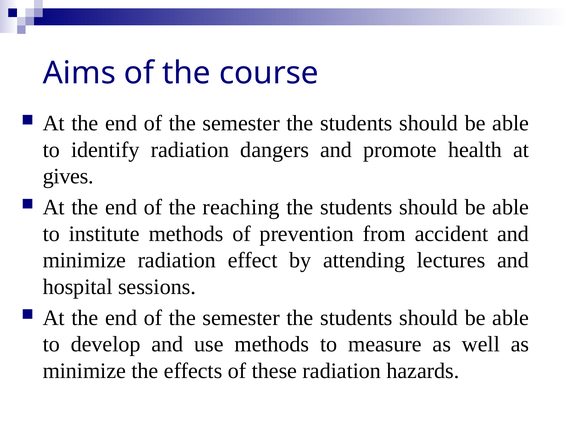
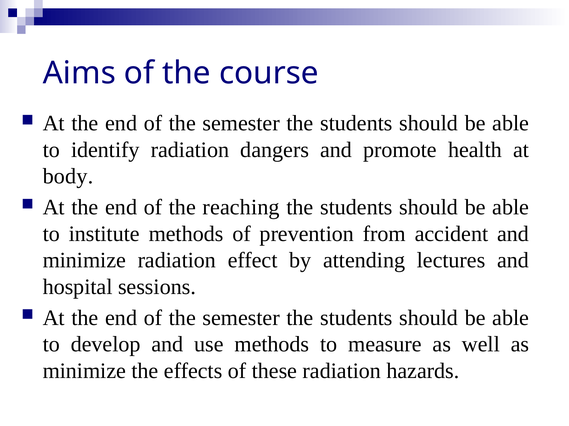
gives: gives -> body (68, 177)
